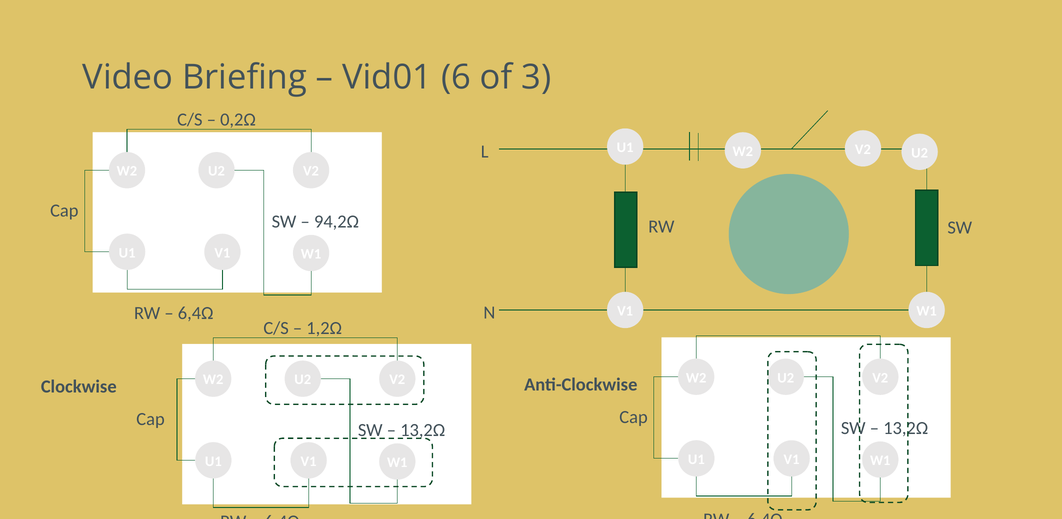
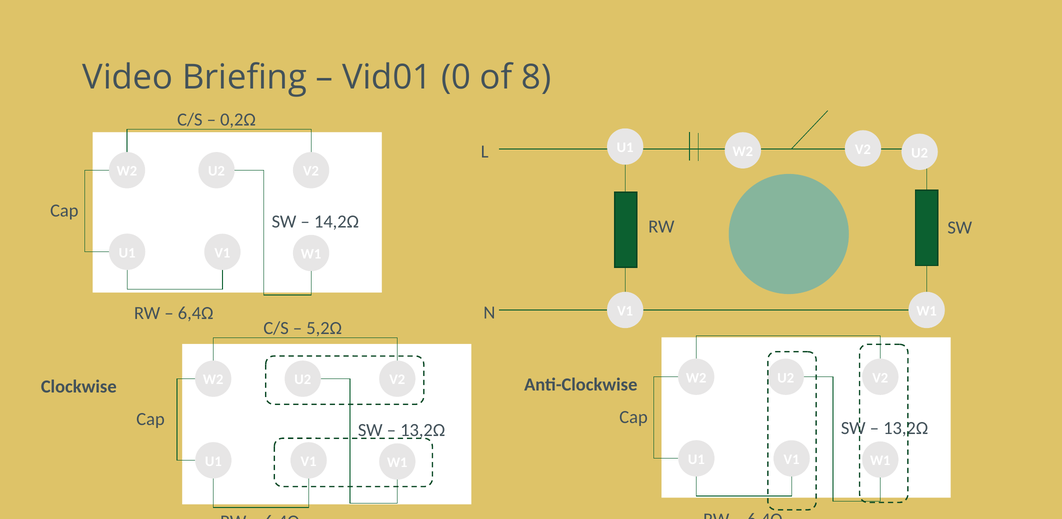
6: 6 -> 0 (456, 78)
3: 3 -> 8 (536, 78)
94,2Ω: 94,2Ω -> 14,2Ω (336, 222)
1,2Ω: 1,2Ω -> 5,2Ω (324, 328)
